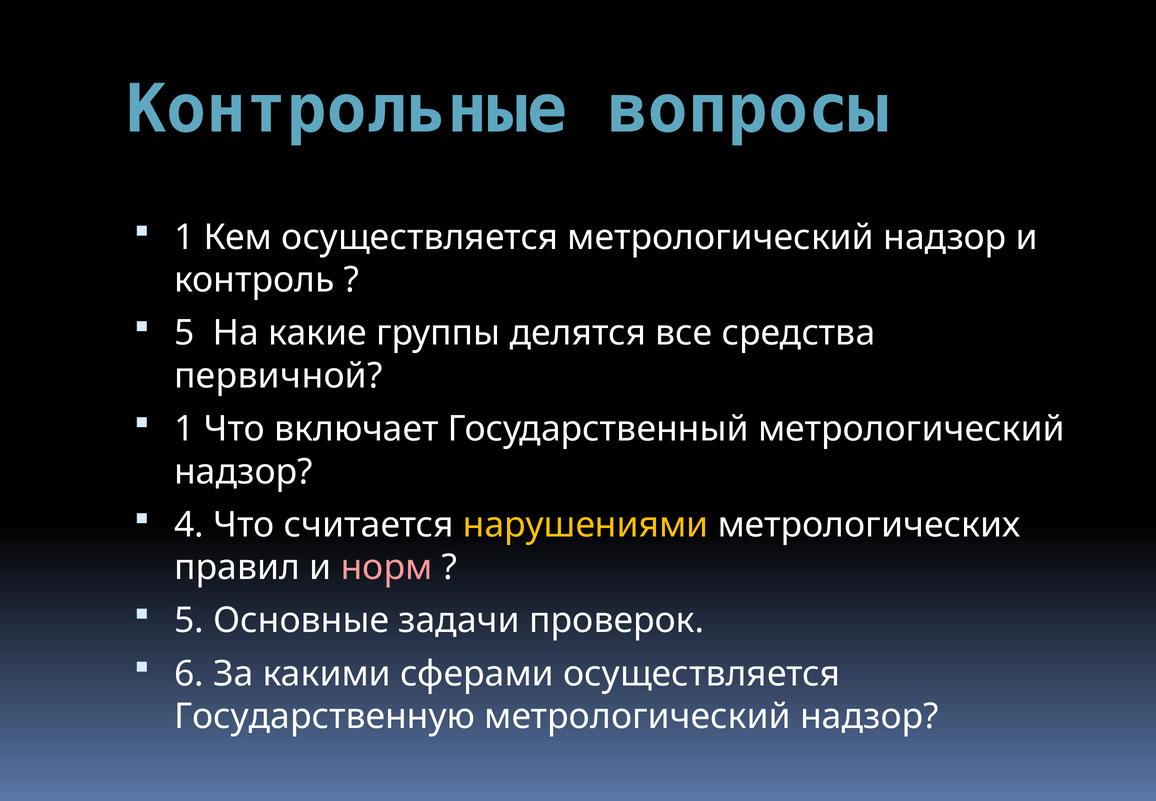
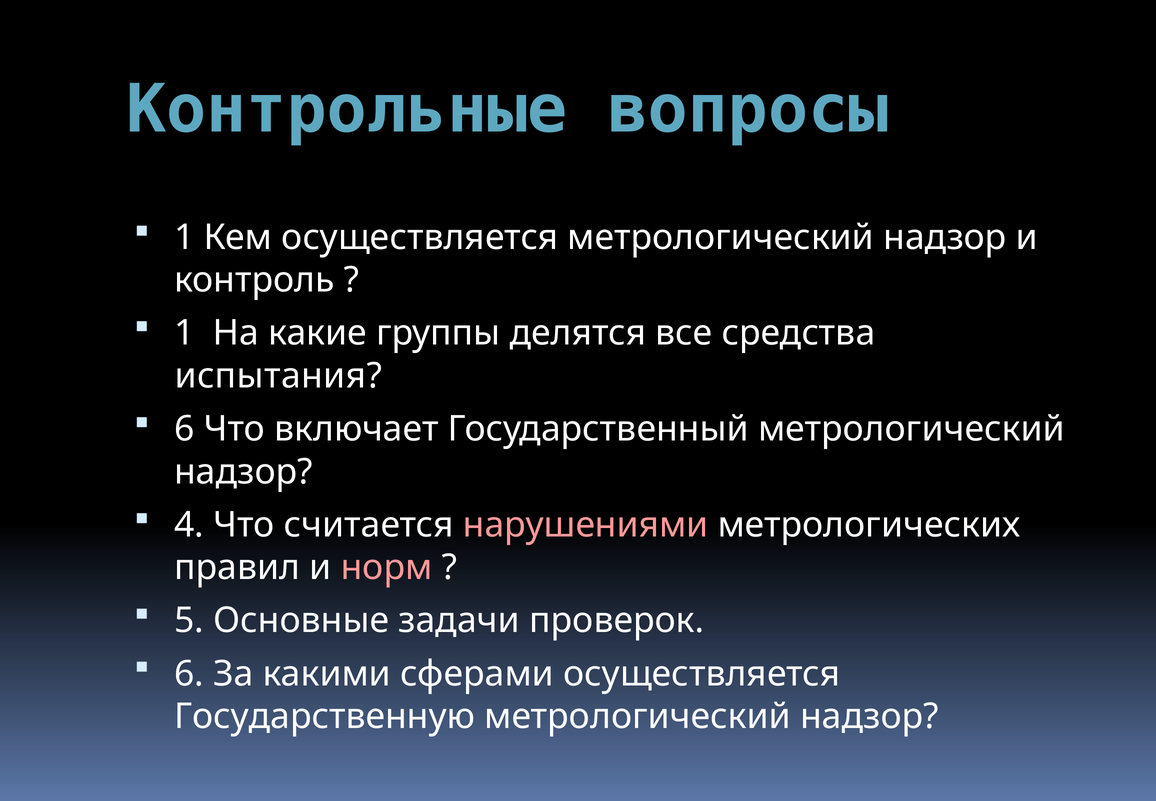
5: 5 -> 1 (184, 333)
первичной: первичной -> испытания (278, 376)
1: 1 -> 6 (184, 429)
нарушениями colour: yellow -> pink (586, 524)
